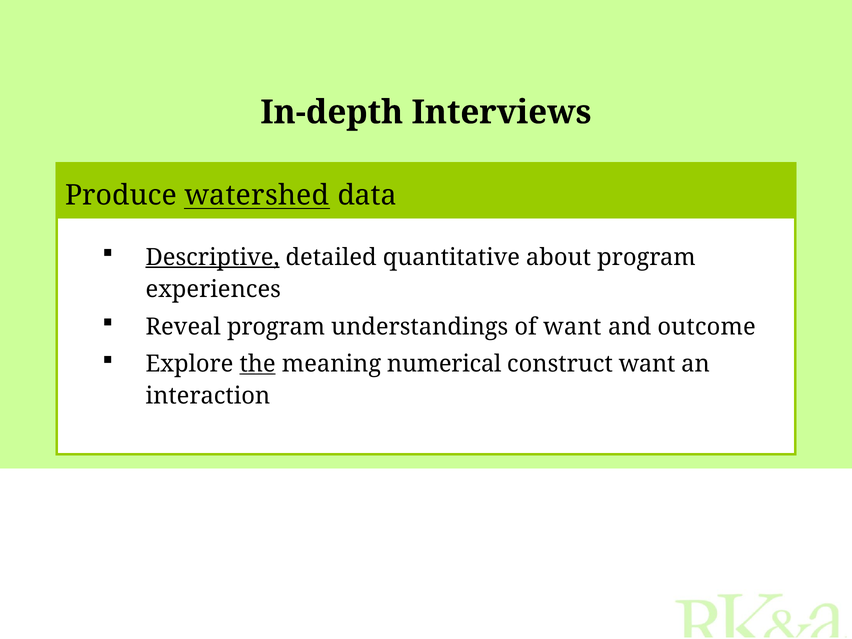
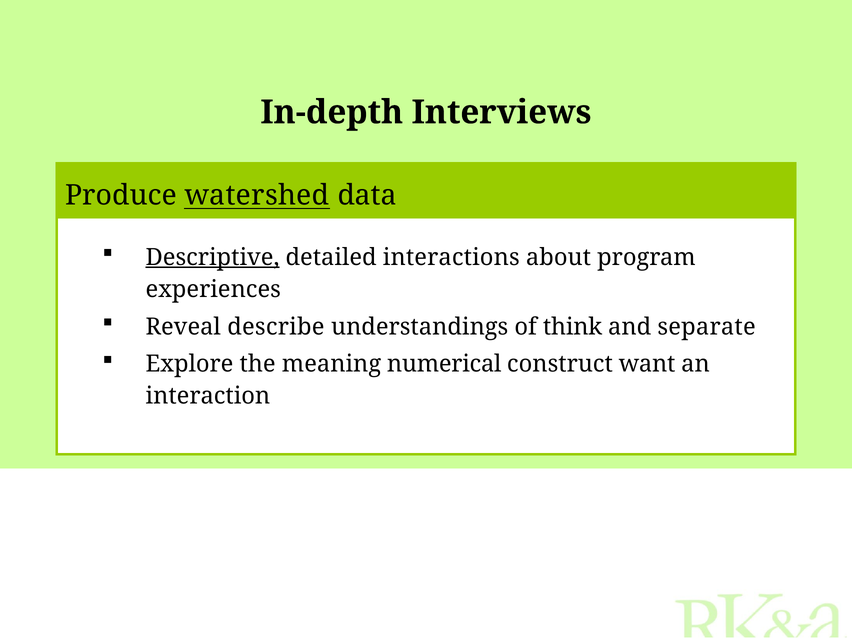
quantitative: quantitative -> interactions (451, 257)
Reveal program: program -> describe (276, 327)
of want: want -> think (573, 327)
outcome: outcome -> separate (707, 327)
the underline: present -> none (258, 364)
